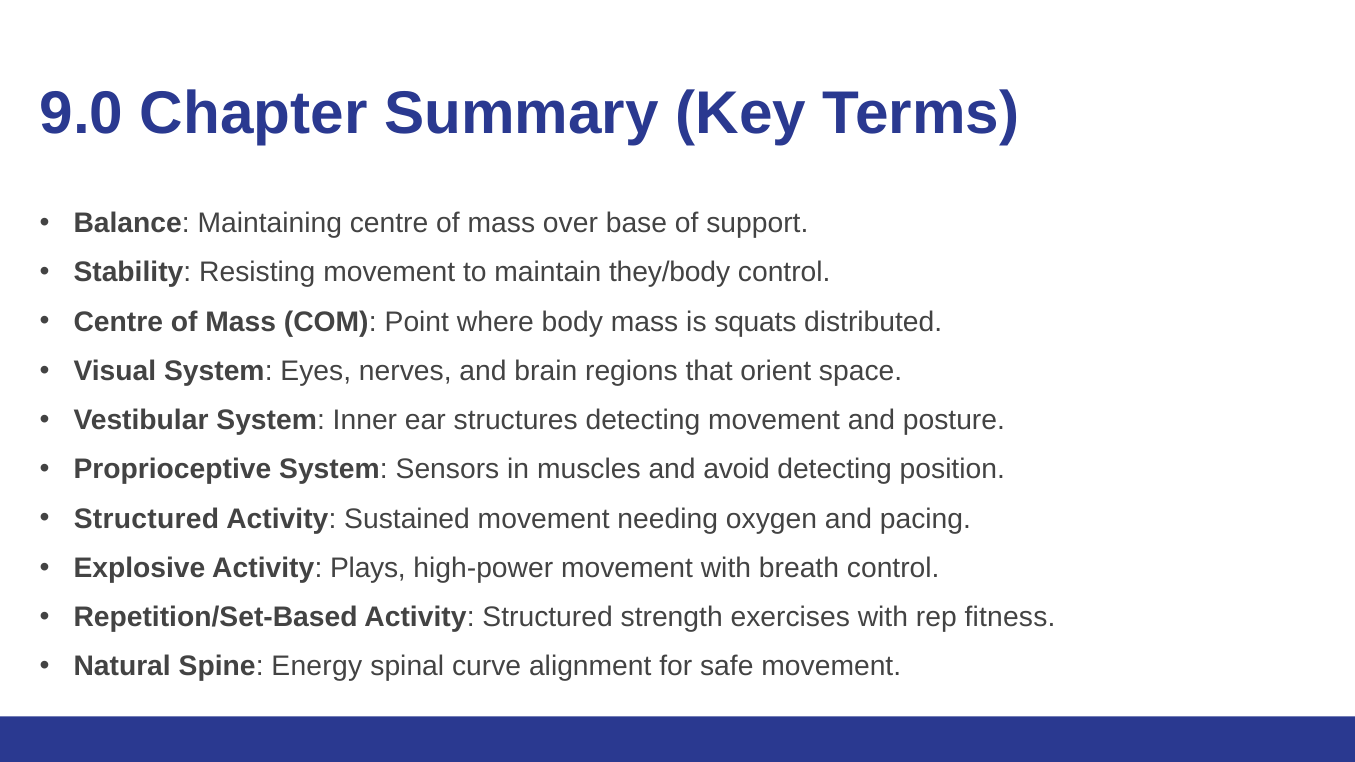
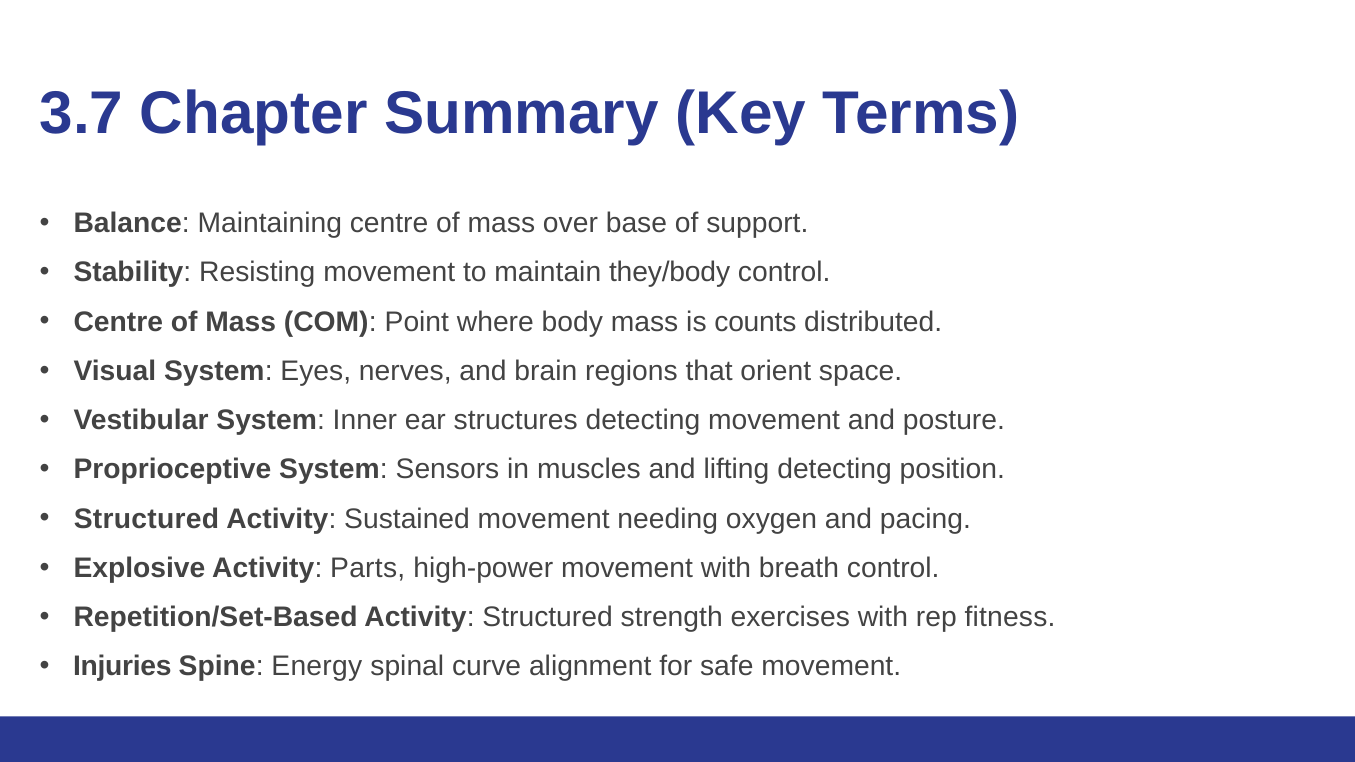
9.0: 9.0 -> 3.7 (81, 114)
squats: squats -> counts (755, 322)
avoid: avoid -> lifting (736, 470)
Plays: Plays -> Parts (368, 568)
Natural: Natural -> Injuries (122, 667)
